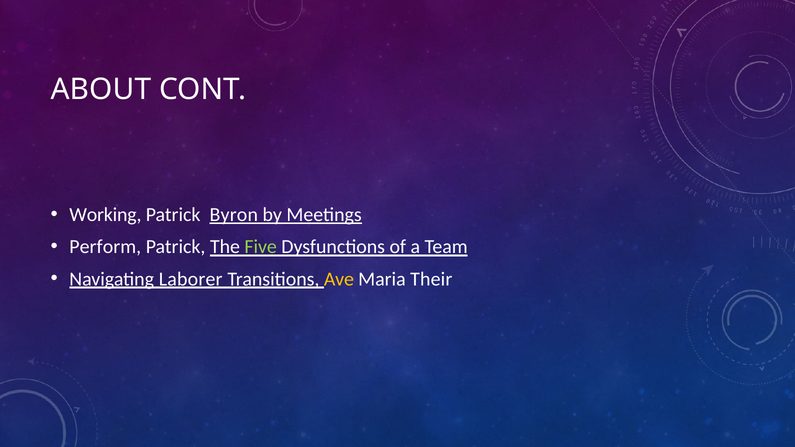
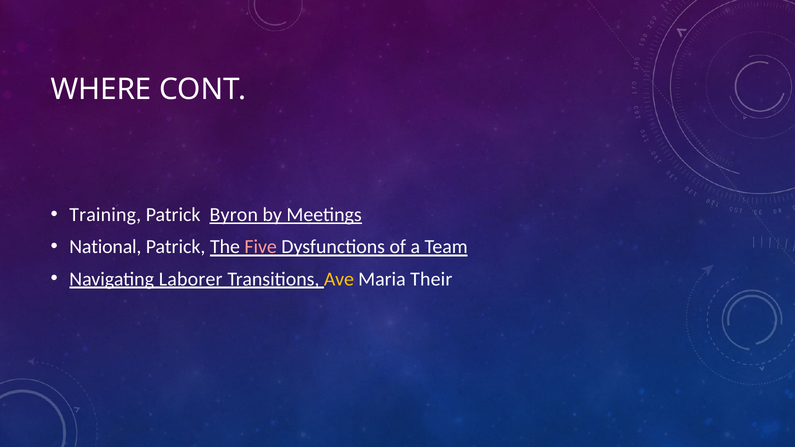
ABOUT: ABOUT -> WHERE (101, 89)
Working: Working -> Training (105, 215)
Perform: Perform -> National (105, 247)
Five colour: light green -> pink (261, 247)
